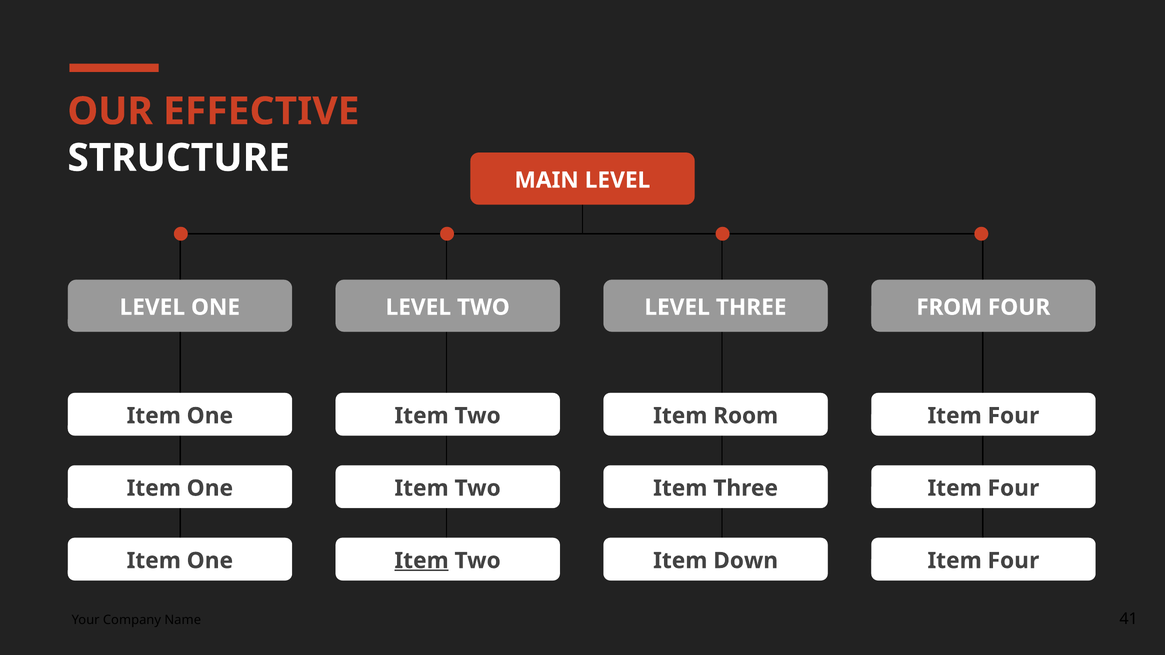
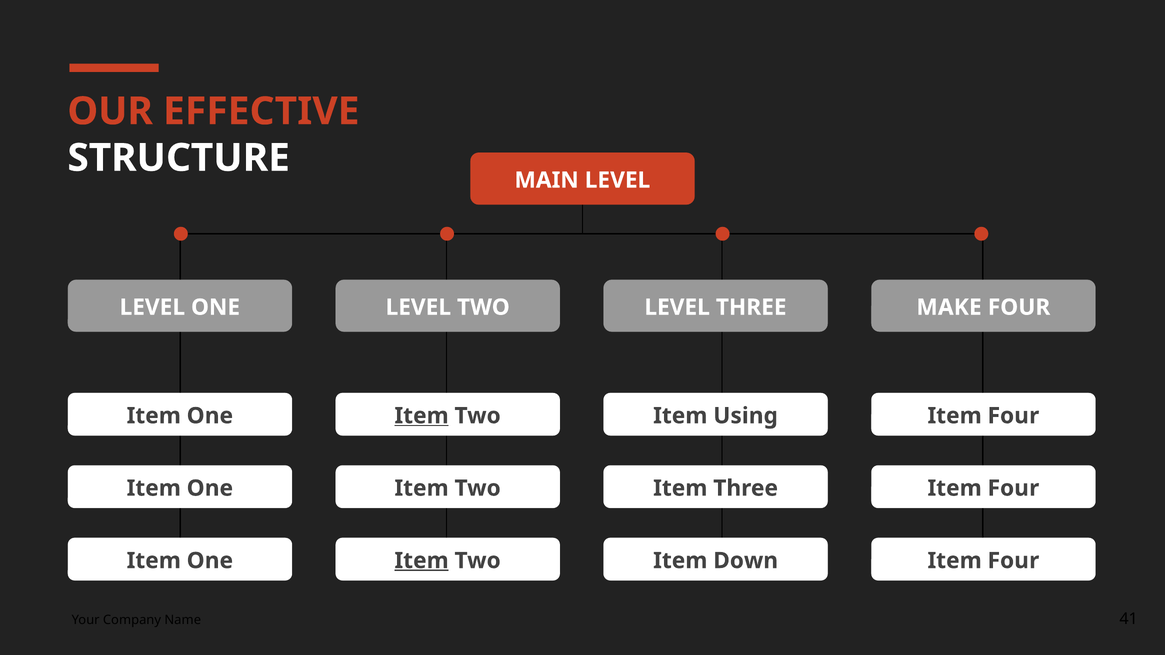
FROM: FROM -> MAKE (949, 307)
Item underline: none -> present (422, 416)
Room: Room -> Using (746, 416)
